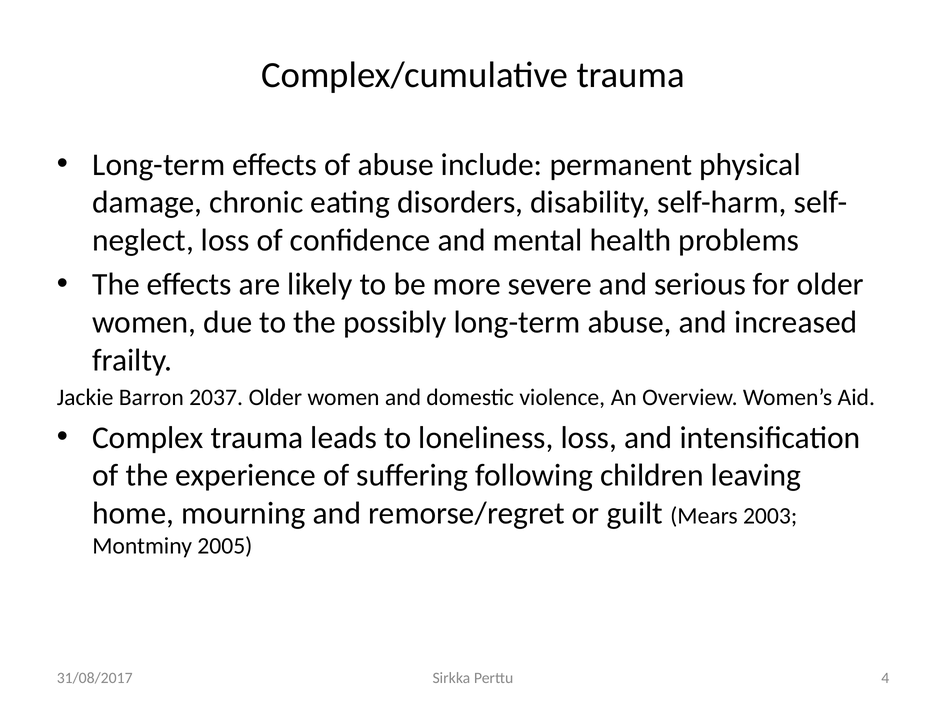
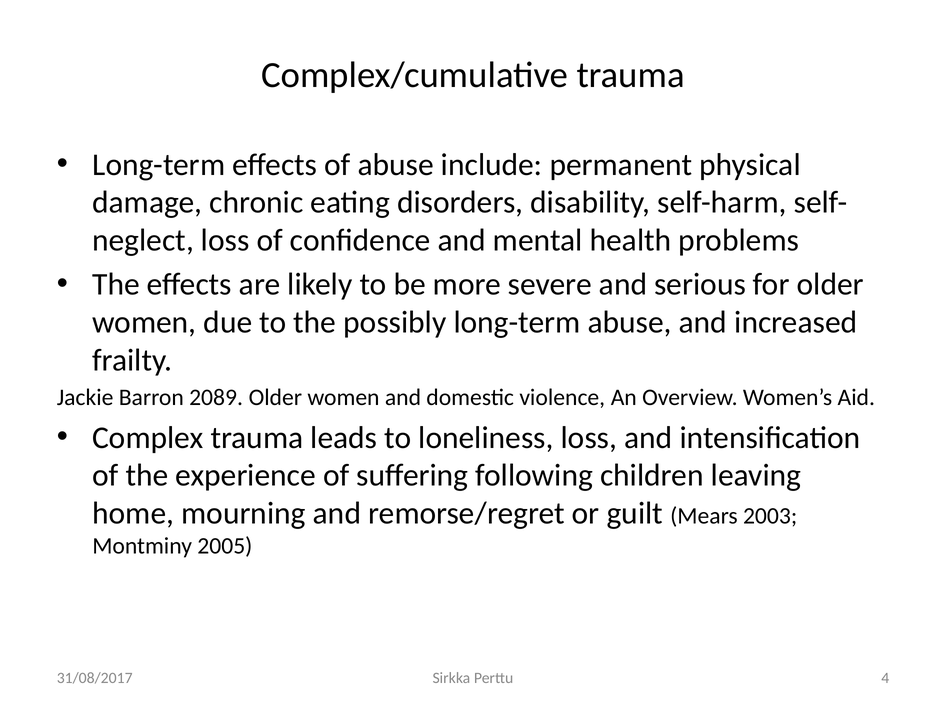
2037: 2037 -> 2089 (216, 397)
